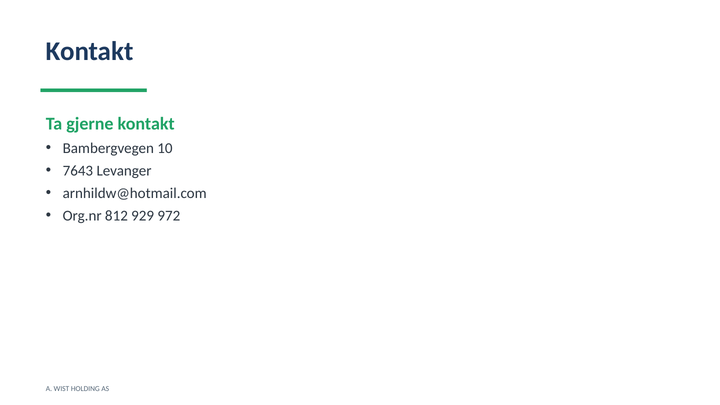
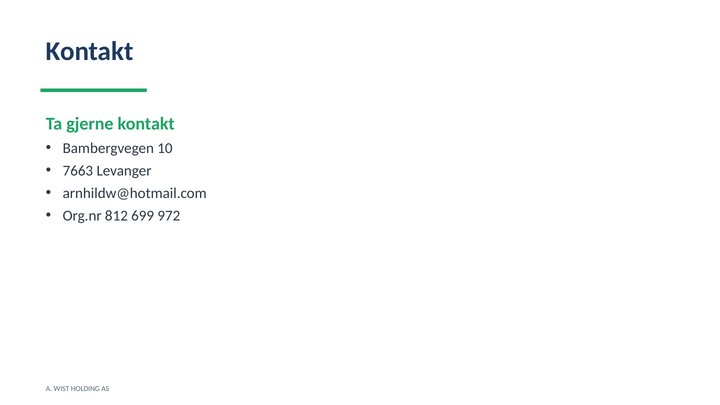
7643: 7643 -> 7663 (78, 171)
929: 929 -> 699 (143, 216)
